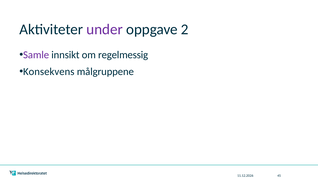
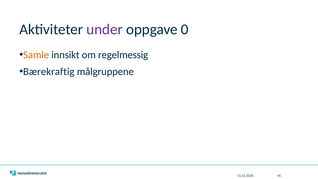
2: 2 -> 0 (185, 29)
Samle colour: purple -> orange (36, 55)
Konsekvens: Konsekvens -> Bærekraftig (49, 72)
